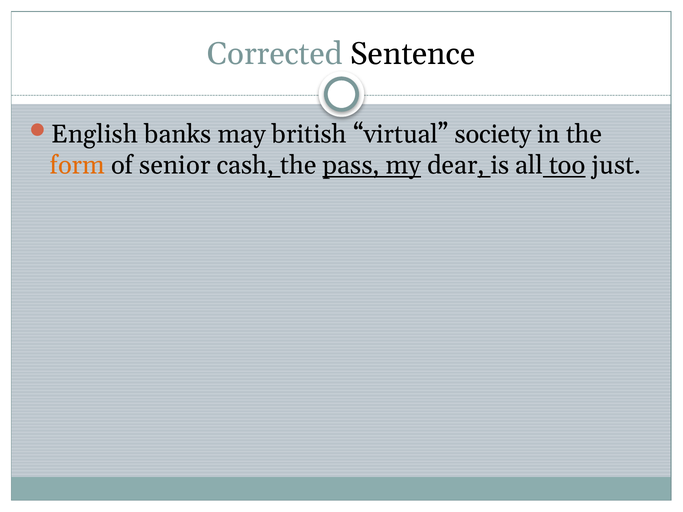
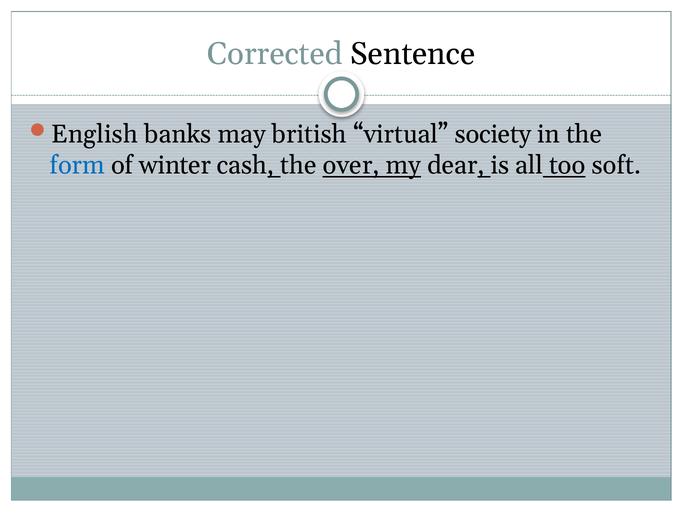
form colour: orange -> blue (77, 165)
senior: senior -> winter (175, 165)
pass: pass -> over (351, 165)
just: just -> soft (616, 165)
